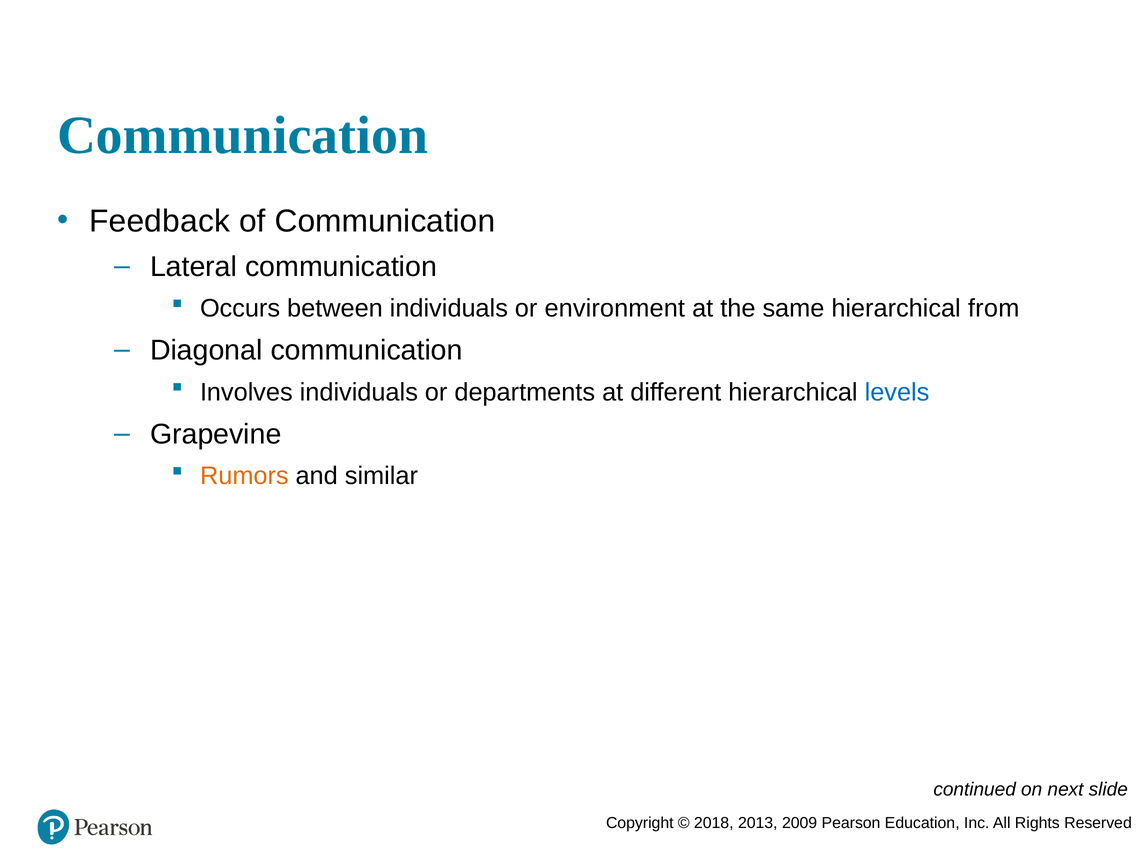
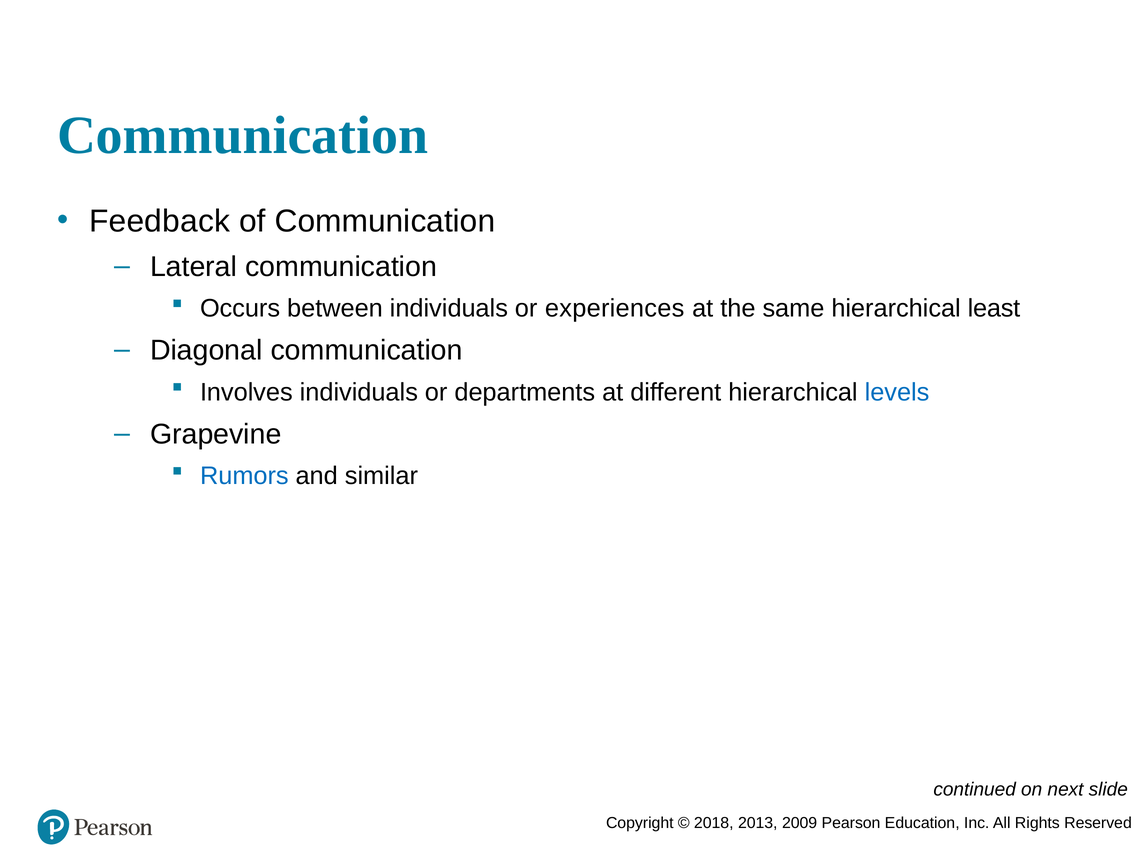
environment: environment -> experiences (615, 309)
from: from -> least (994, 309)
Rumors colour: orange -> blue (244, 476)
